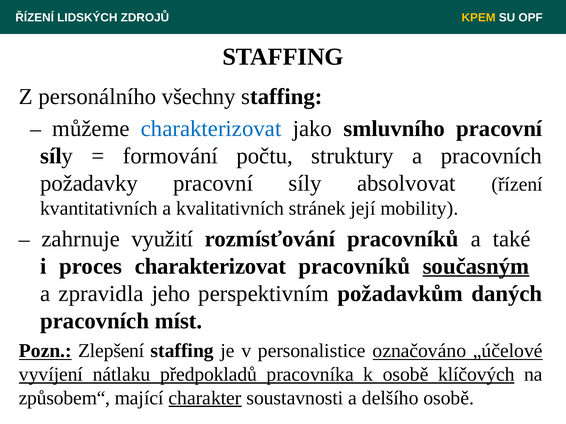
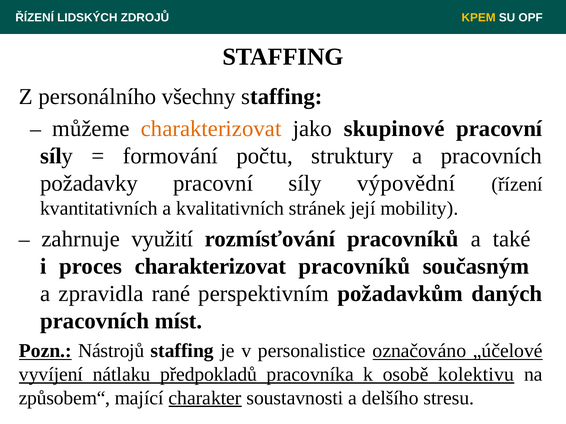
charakterizovat colour: blue -> orange (211, 129)
smluvního: smluvního -> skupinové (394, 129)
absolvovat: absolvovat -> výpovědní (406, 183)
současným underline: present -> none (476, 266)
jeho: jeho -> rané (171, 294)
Zlepšení: Zlepšení -> Nástrojů (111, 351)
klíčových: klíčových -> kolektivu (476, 375)
delšího osobě: osobě -> stresu (449, 398)
